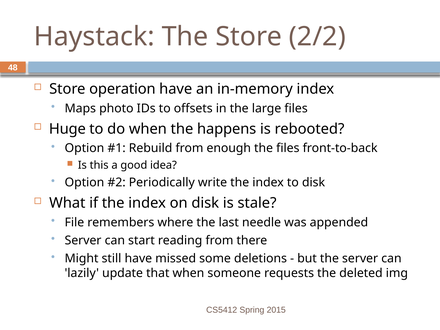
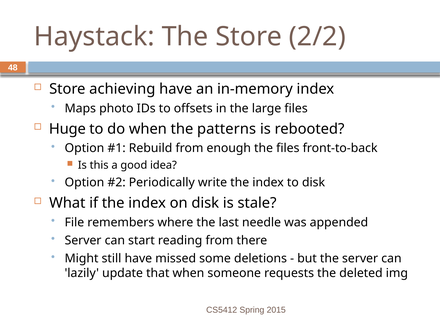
operation: operation -> achieving (122, 89)
happens: happens -> patterns (227, 129)
